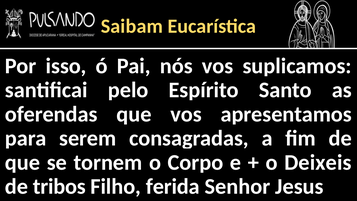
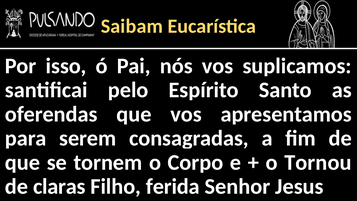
Deixeis: Deixeis -> Tornou (318, 162)
tribos: tribos -> claras (59, 186)
